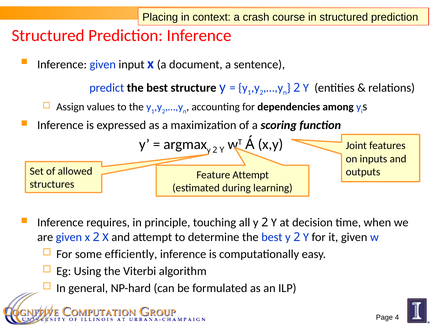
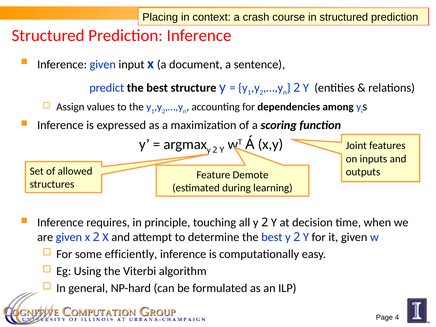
Attempt: Attempt -> Demote (251, 175)
